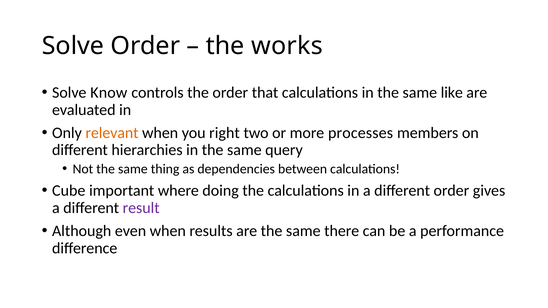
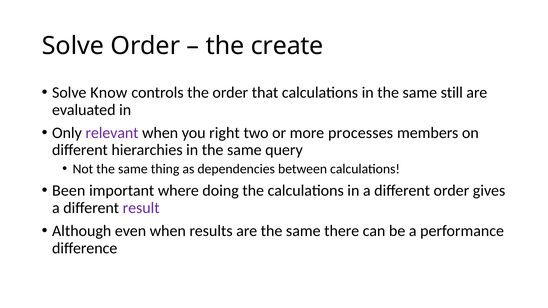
works: works -> create (287, 46)
like: like -> still (452, 93)
relevant colour: orange -> purple (112, 133)
Cube: Cube -> Been (69, 191)
